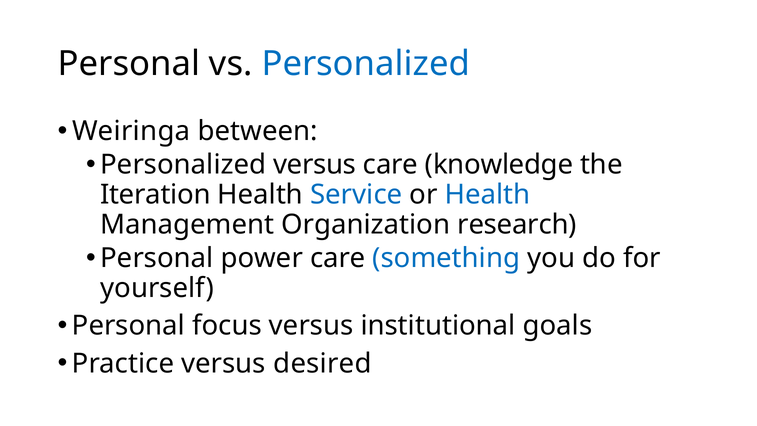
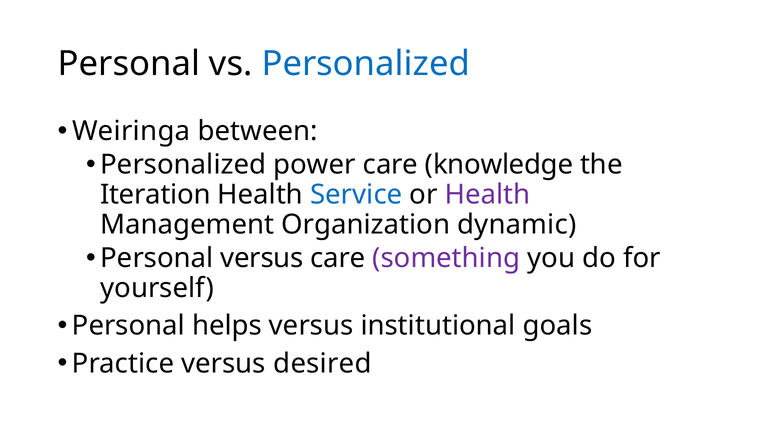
Personalized versus: versus -> power (314, 165)
Health colour: blue -> purple (488, 194)
research: research -> dynamic (517, 224)
Personal power: power -> versus (262, 258)
something colour: blue -> purple (446, 258)
focus: focus -> helps (227, 326)
